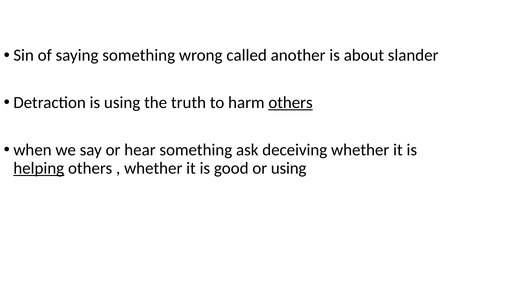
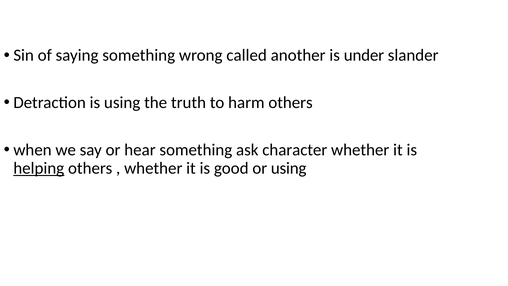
about: about -> under (364, 55)
others underline: present -> none (291, 103)
deceiving: deceiving -> character (295, 150)
